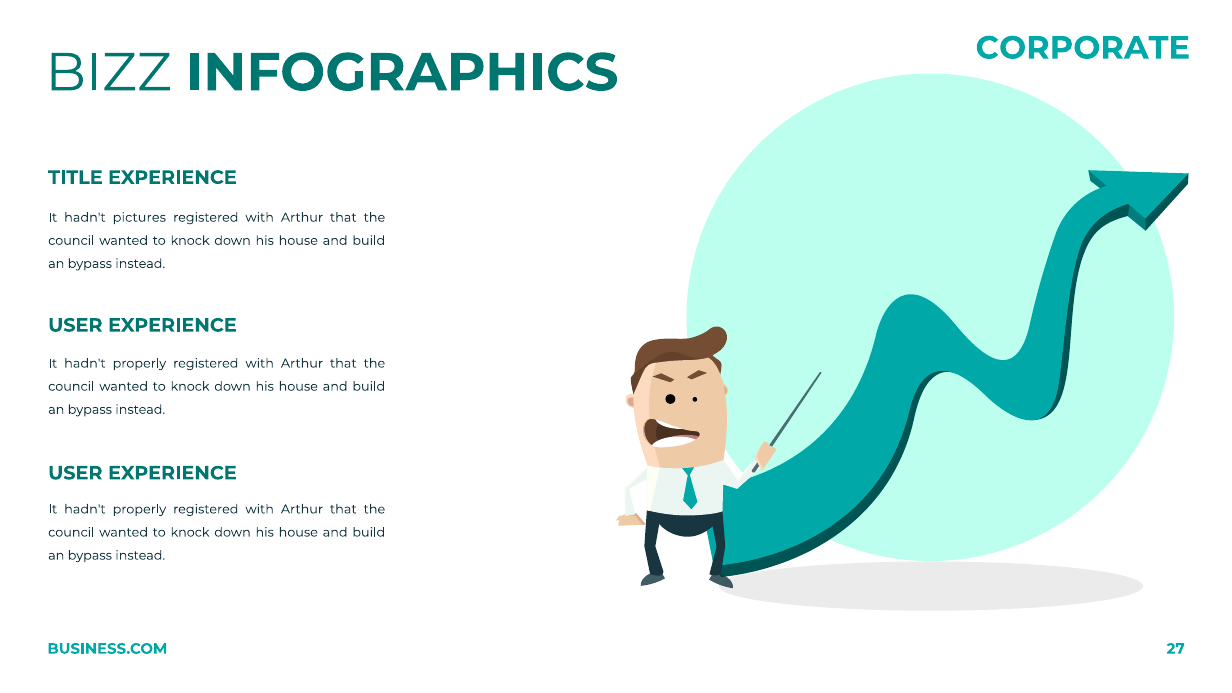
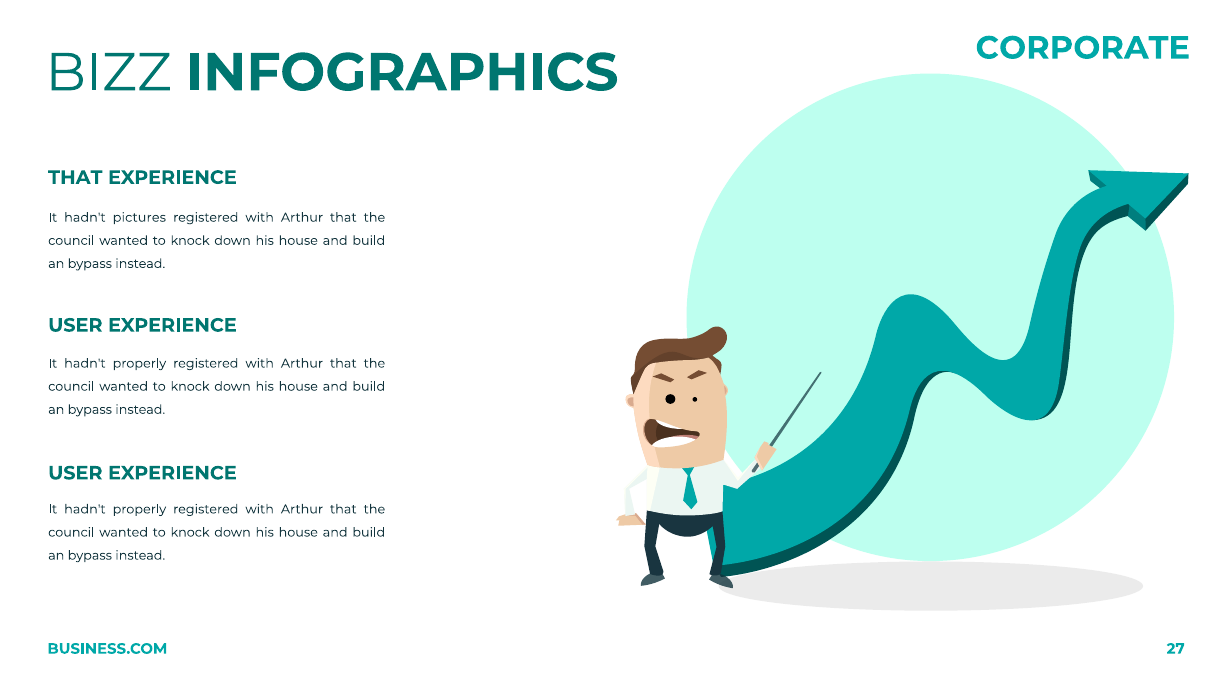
TITLE: TITLE -> THAT (75, 177)
